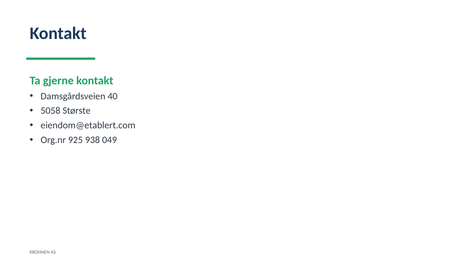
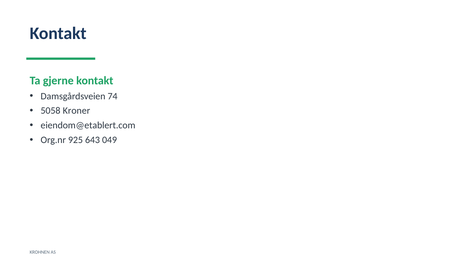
40: 40 -> 74 (113, 96)
Største: Største -> Kroner (76, 111)
938: 938 -> 643 (93, 140)
